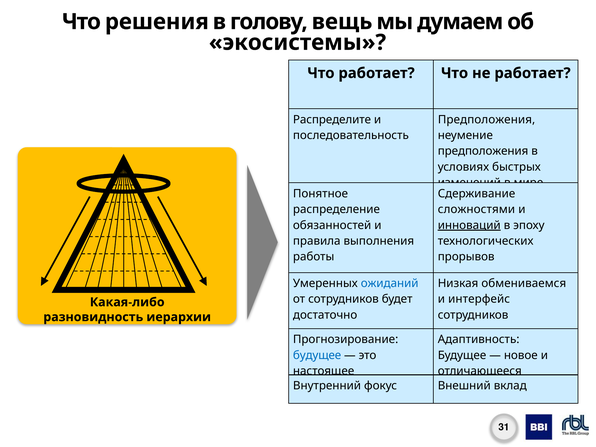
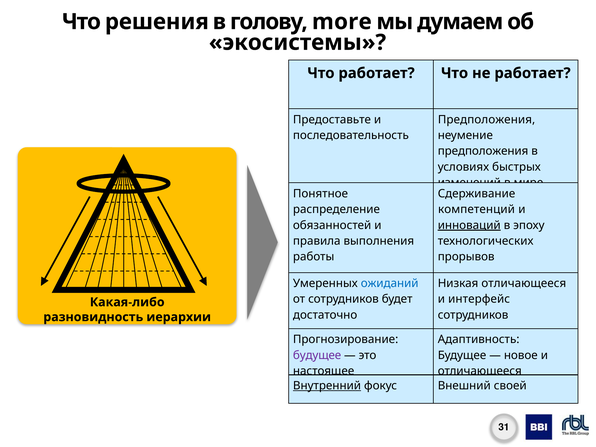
вещь: вещь -> more (342, 22)
Распределите: Распределите -> Предоставьте (332, 120)
сложностями: сложностями -> компетенций (476, 209)
Низкая обмениваемся: обмениваемся -> отличающееся (524, 283)
будущее colour: blue -> purple (317, 355)
Внутренний underline: none -> present (327, 386)
вклад: вклад -> своей (510, 386)
